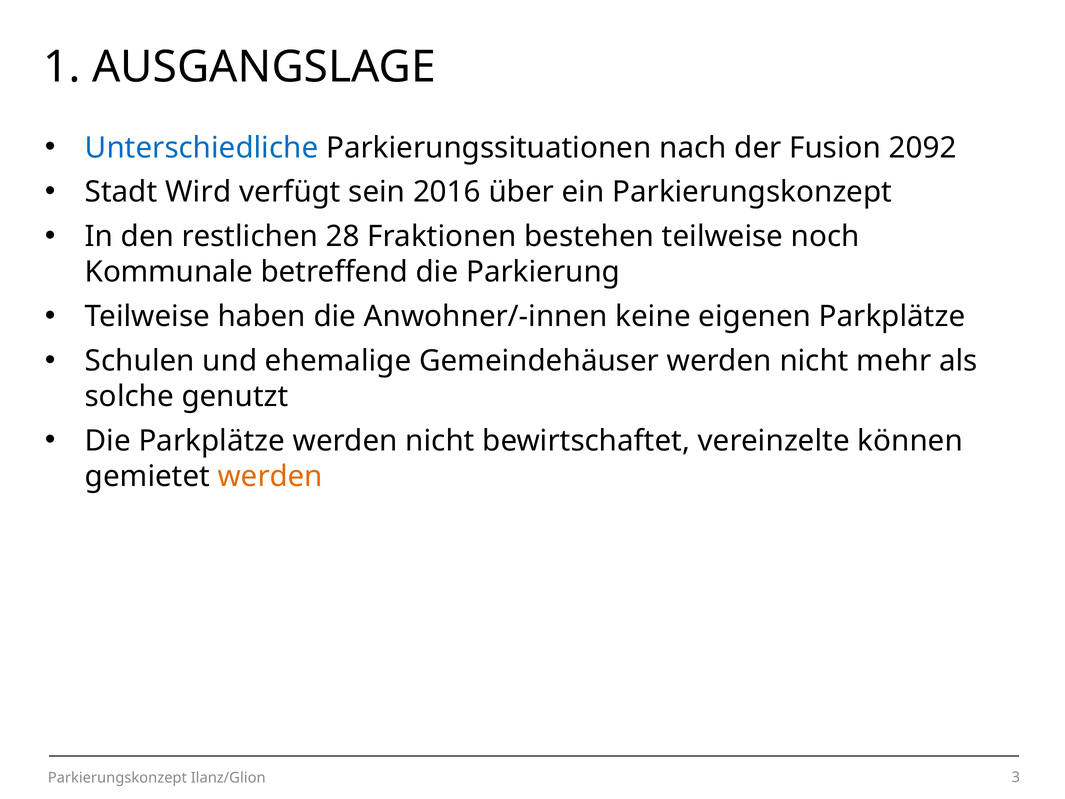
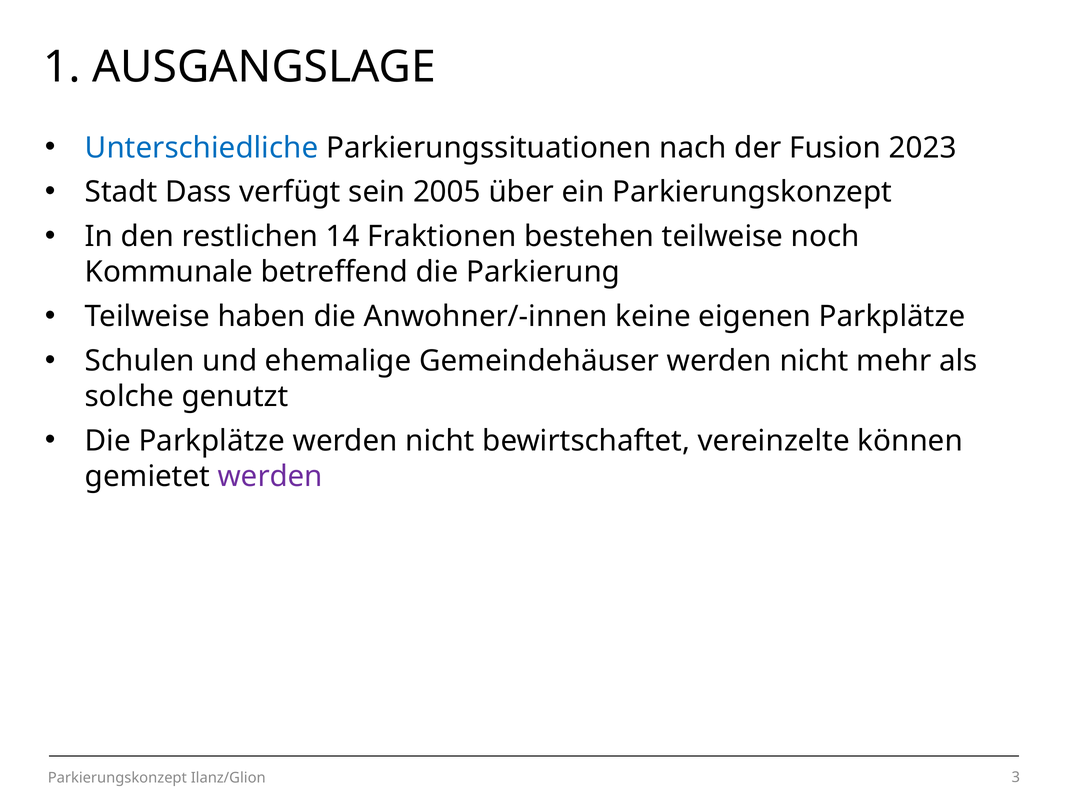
2092: 2092 -> 2023 (923, 148)
Wird: Wird -> Dass (198, 192)
2016: 2016 -> 2005 (447, 192)
28: 28 -> 14 (343, 237)
werden colour: orange -> purple (270, 476)
